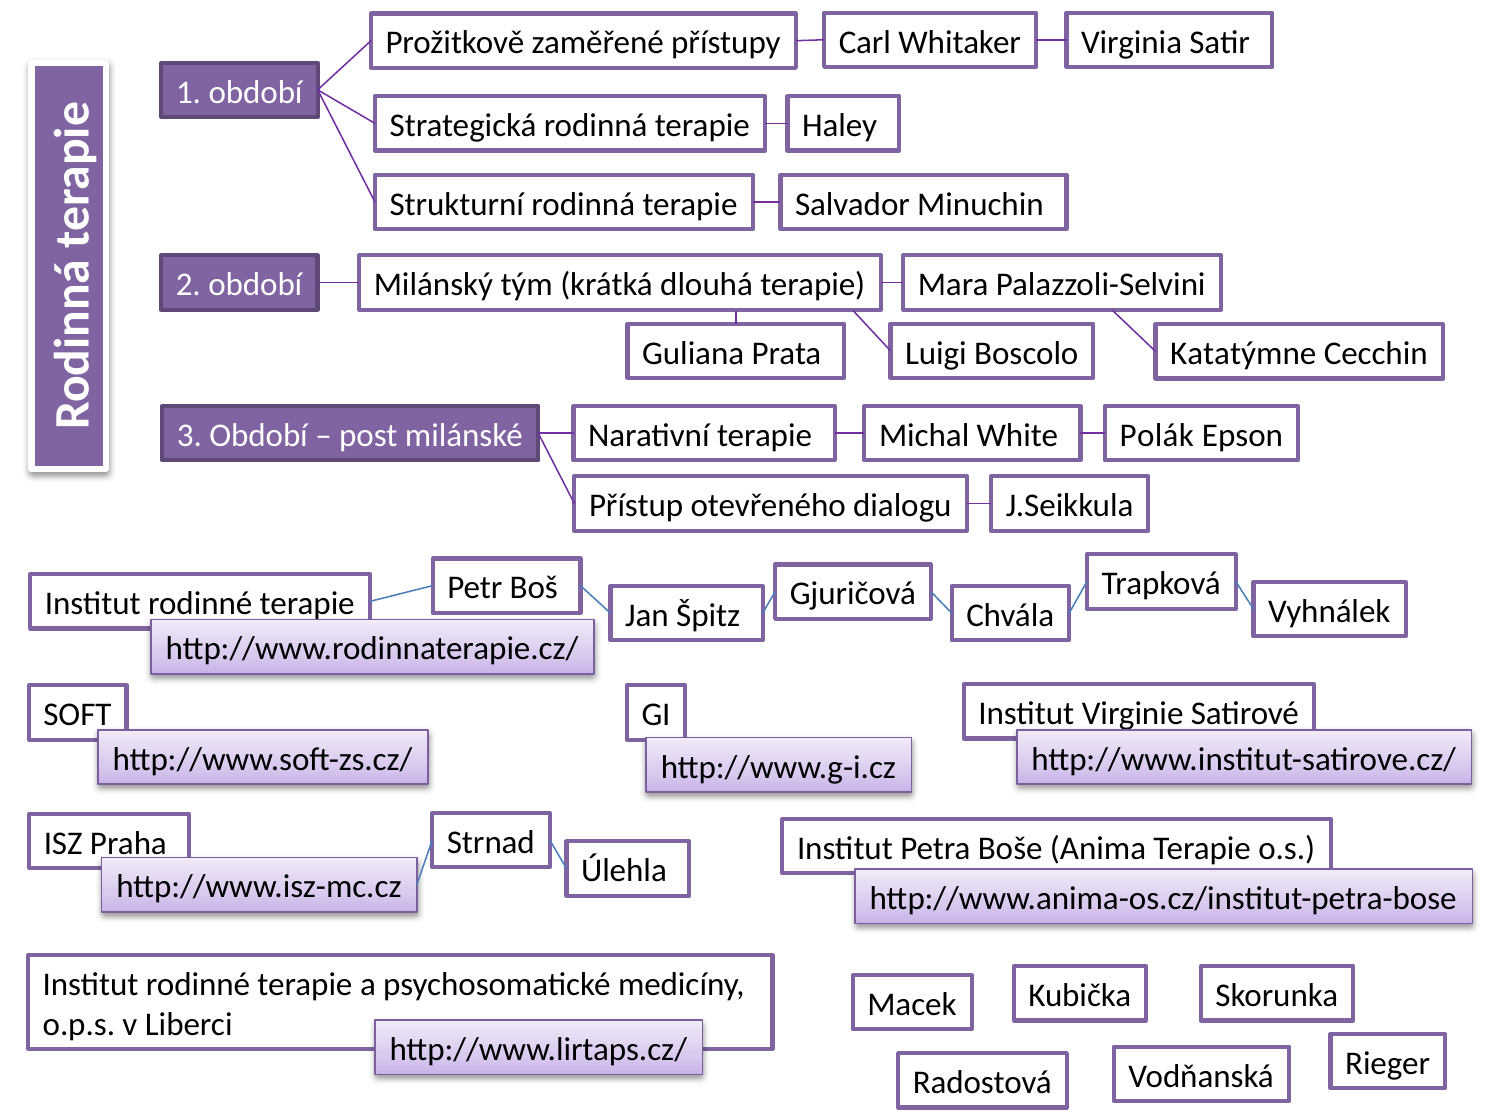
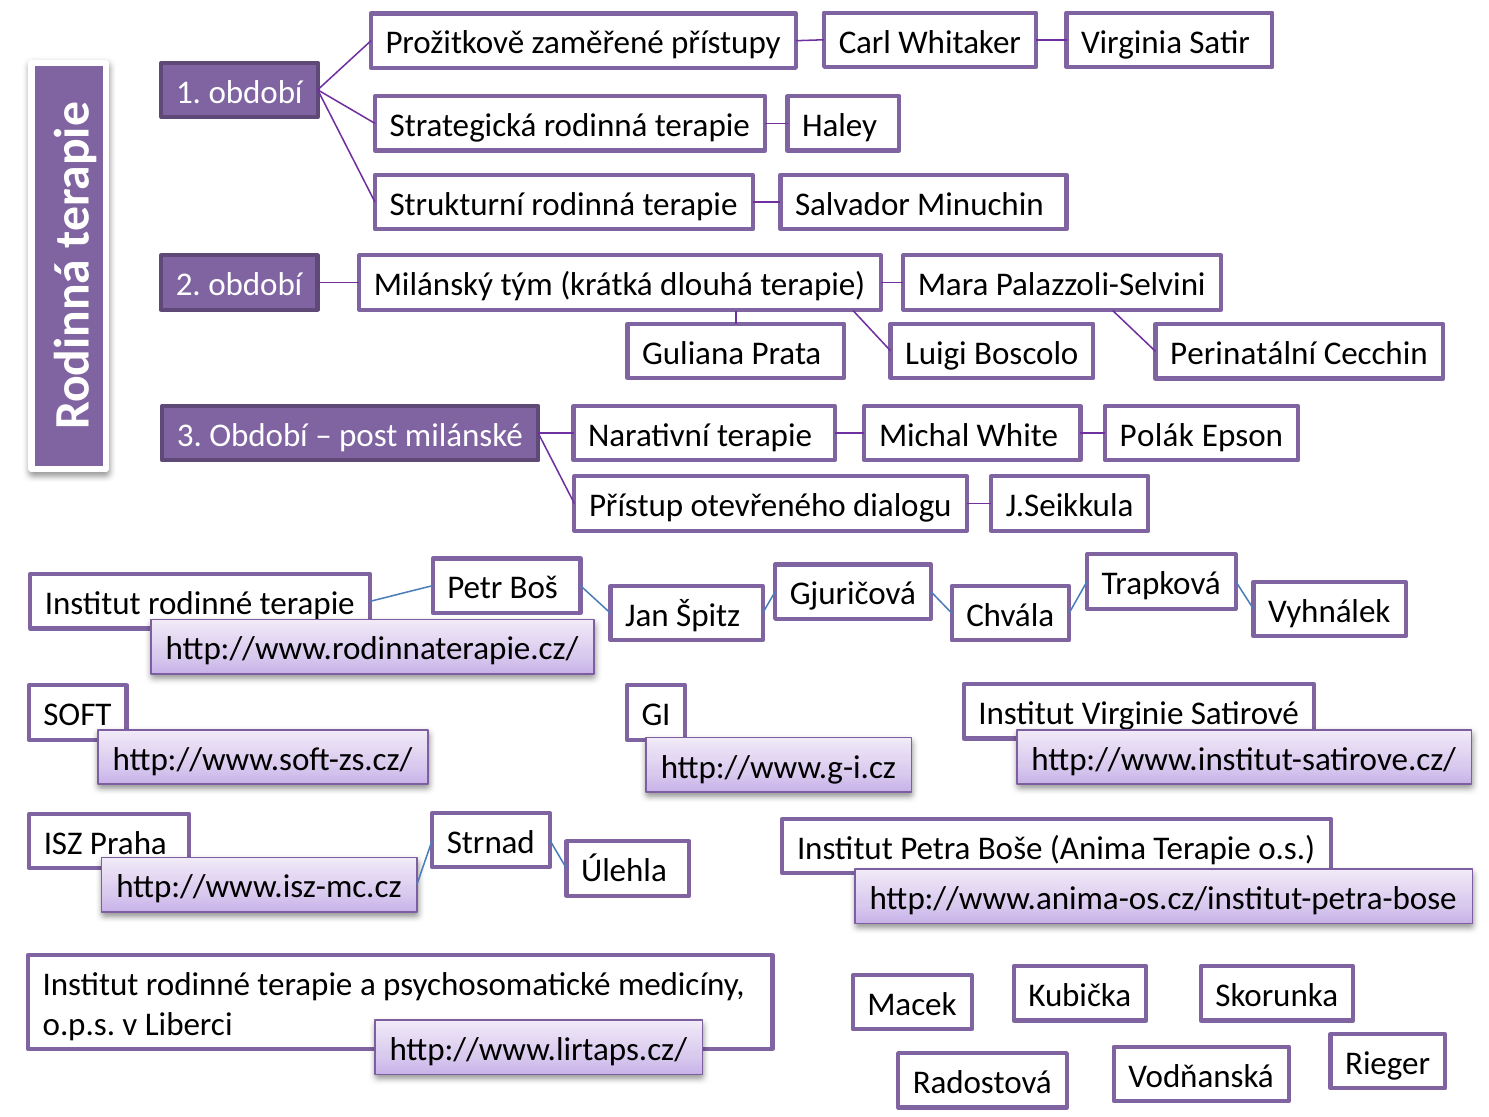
Katatýmne: Katatýmne -> Perinatální (1243, 354)
